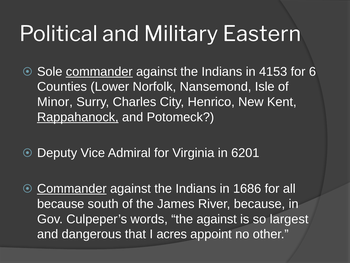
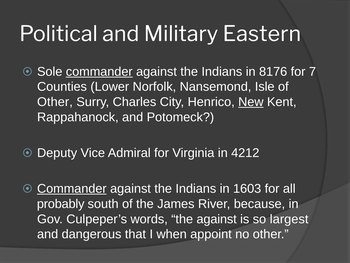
4153: 4153 -> 8176 (273, 71)
6: 6 -> 7 (313, 71)
Minor: Minor -> Other (55, 102)
New underline: none -> present (251, 102)
Rappahanock underline: present -> none (78, 117)
6201: 6201 -> 4212 (245, 153)
1686: 1686 -> 1603 (247, 188)
because: because -> probably (61, 204)
acres: acres -> when (172, 234)
